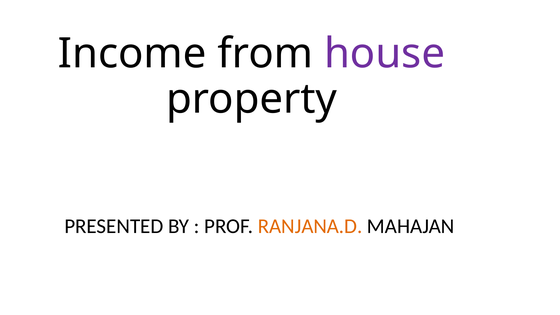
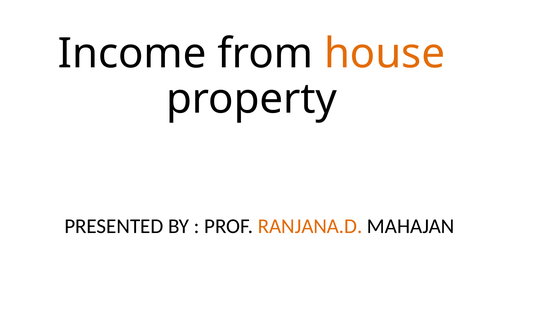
house colour: purple -> orange (385, 54)
